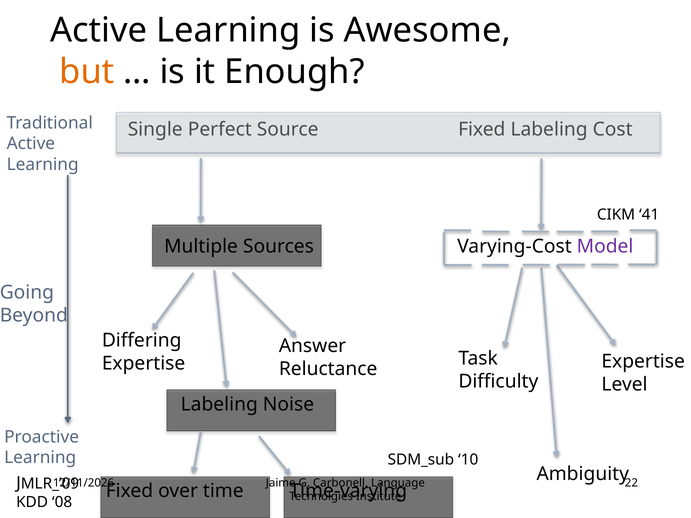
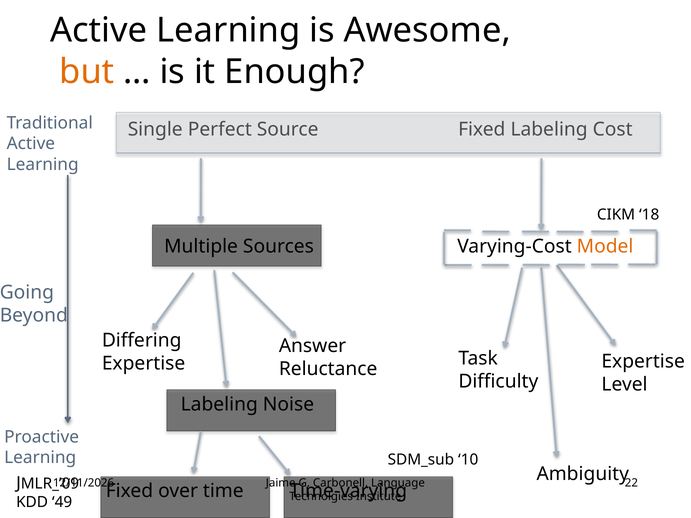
41: 41 -> 18 (649, 215)
Model colour: purple -> orange (605, 247)
08: 08 -> 49 (62, 503)
